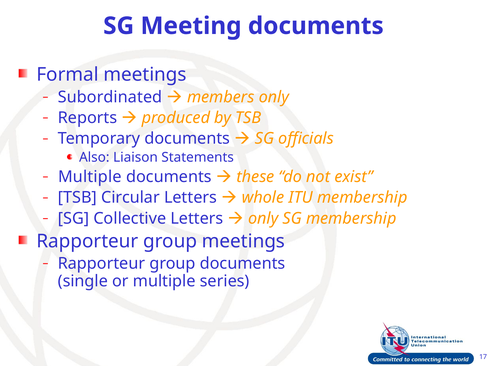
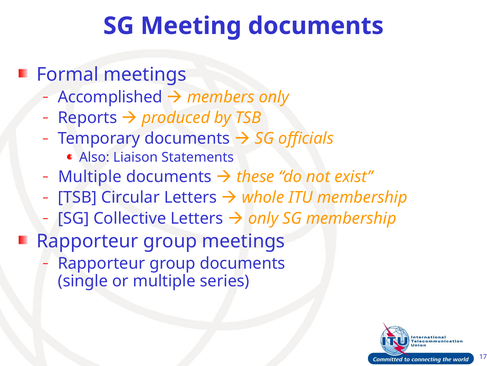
Subordinated: Subordinated -> Accomplished (110, 97)
